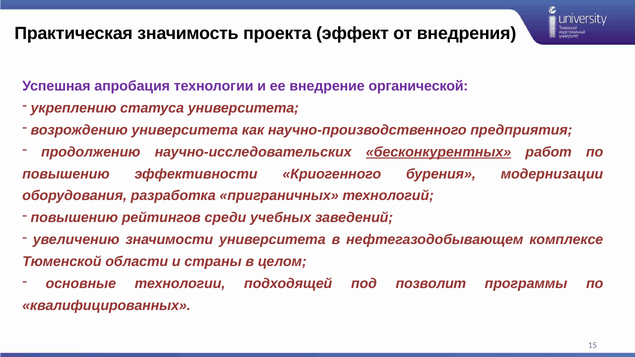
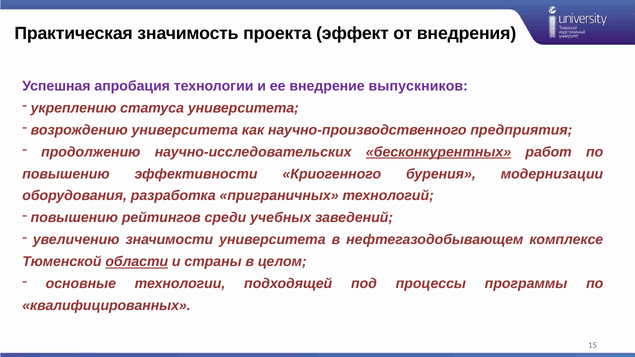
органической: органической -> выпускников (418, 86)
области underline: none -> present (137, 262)
позволит: позволит -> процессы (431, 284)
